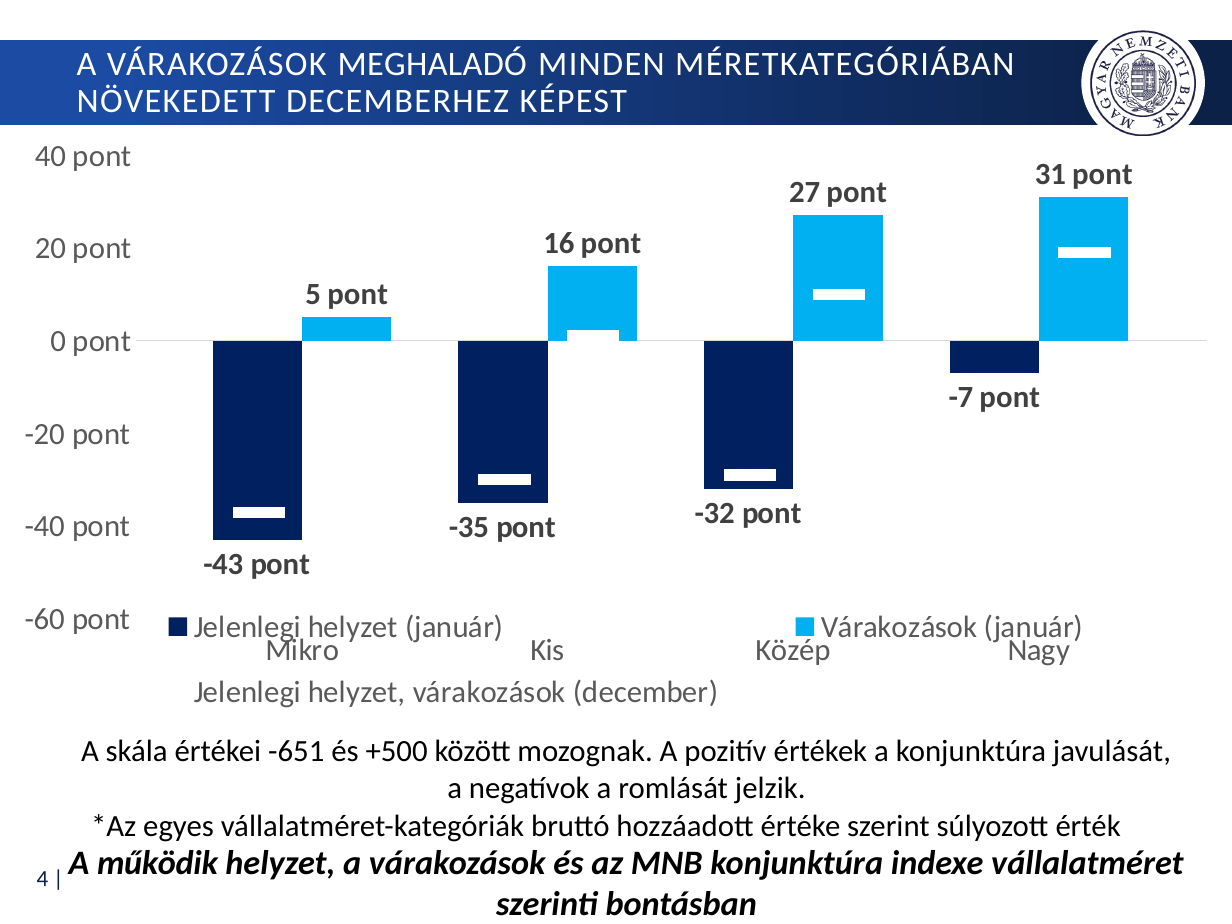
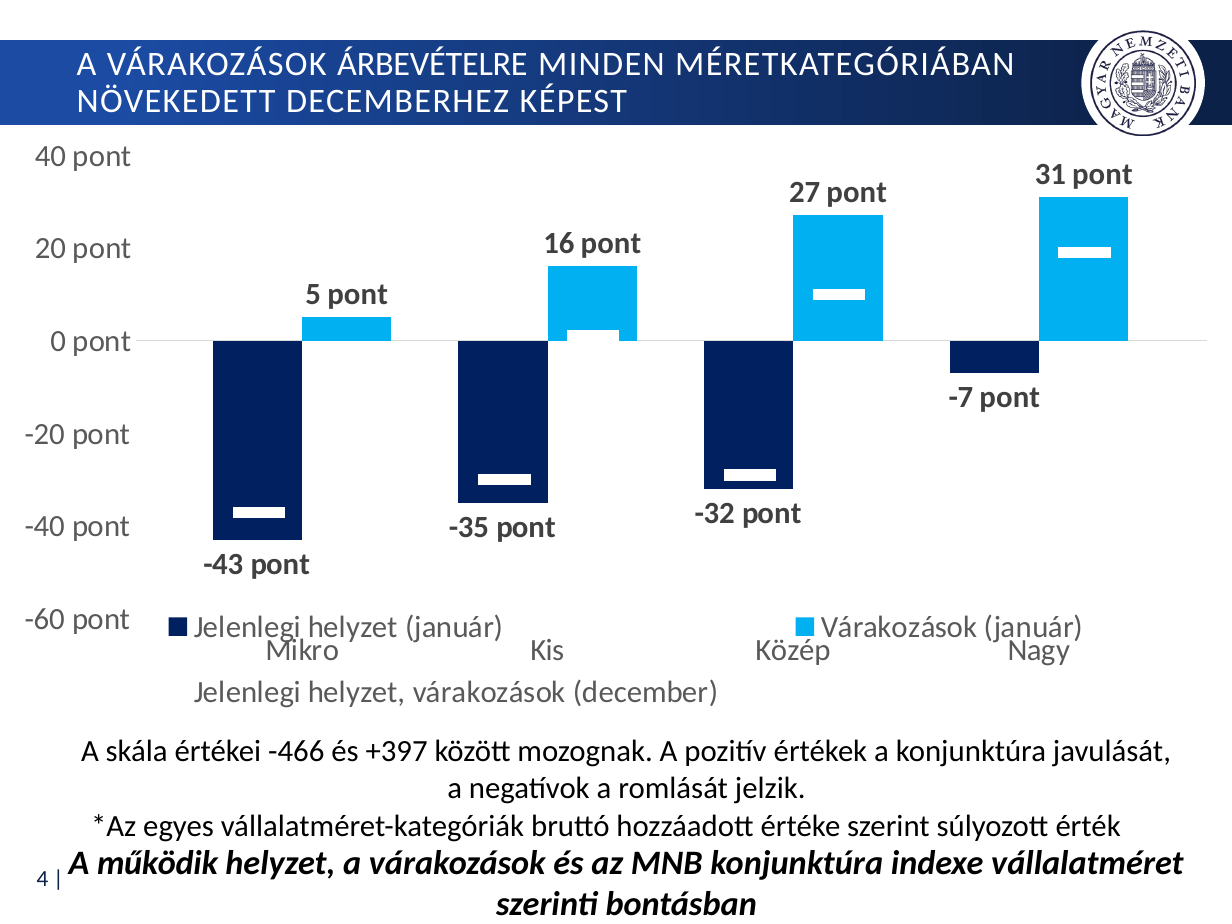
MEGHALADÓ: MEGHALADÓ -> ÁRBEVÉTELRE (432, 64)
-651: -651 -> -466 (296, 751)
+500: +500 -> +397 (397, 751)
